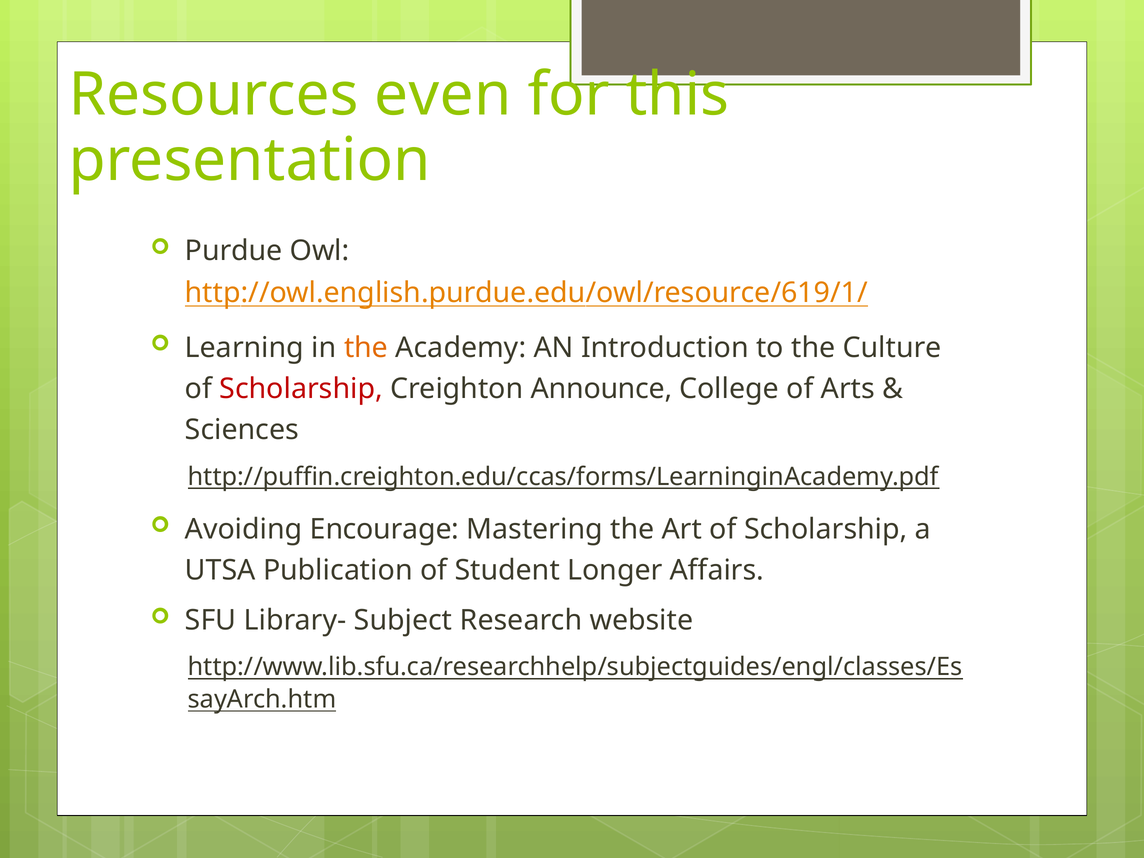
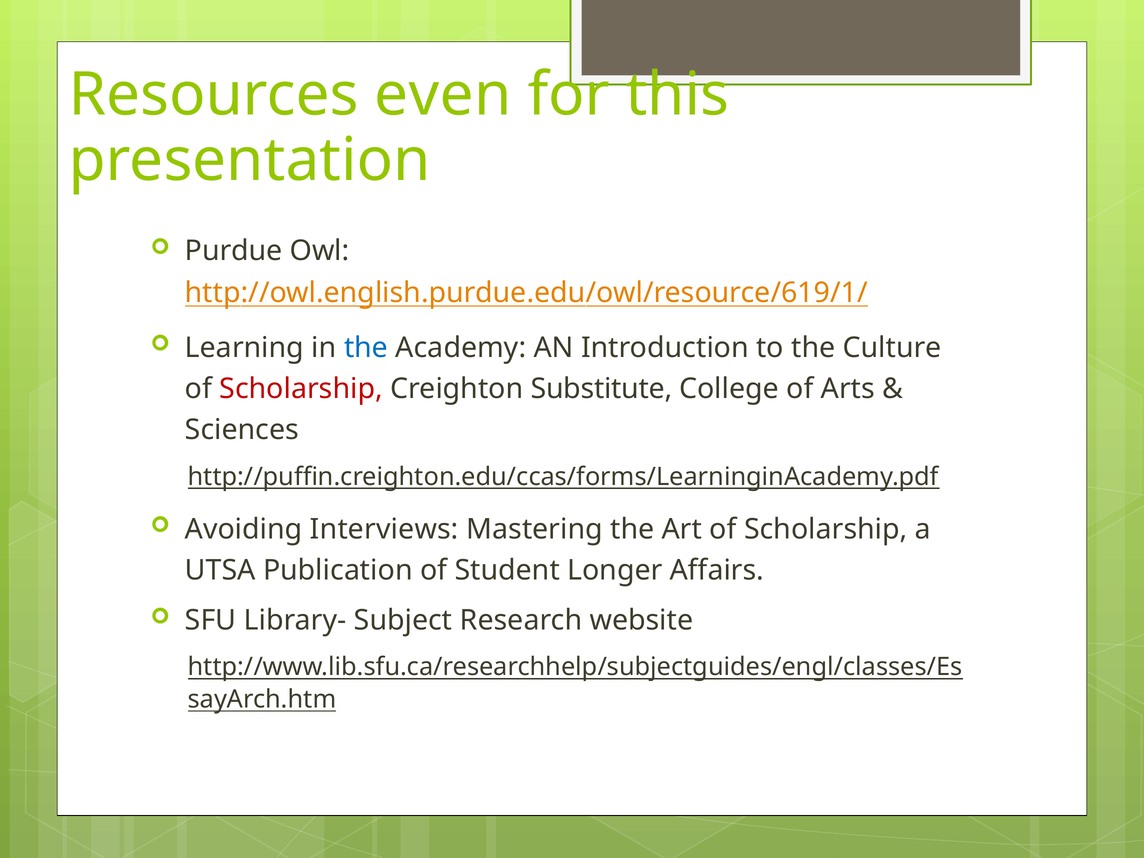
the colour: orange -> blue (366, 348)
Announce: Announce -> Substitute (601, 389)
Encourage: Encourage -> Interviews (384, 529)
